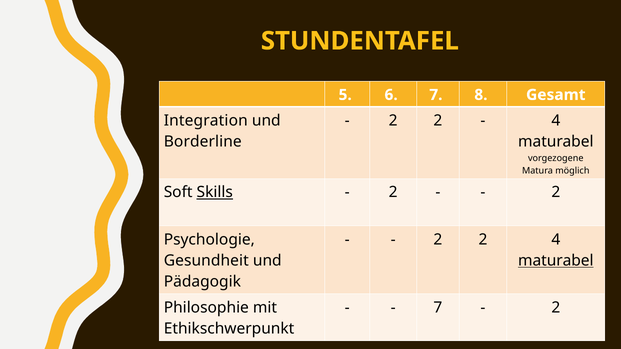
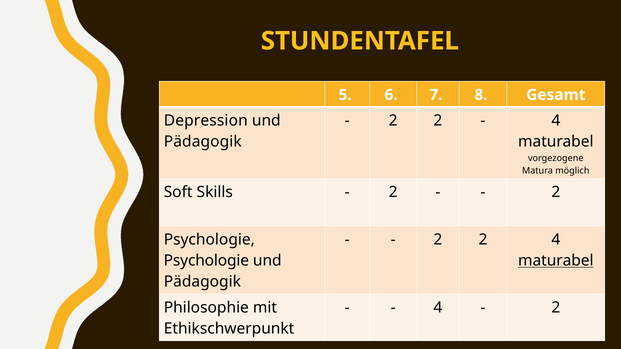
Integration: Integration -> Depression (206, 121)
Borderline: Borderline -> Pädagogik (203, 142)
Skills underline: present -> none (215, 193)
Gesundheit: Gesundheit -> Psychologie (206, 261)
7: 7 -> 4 (438, 308)
